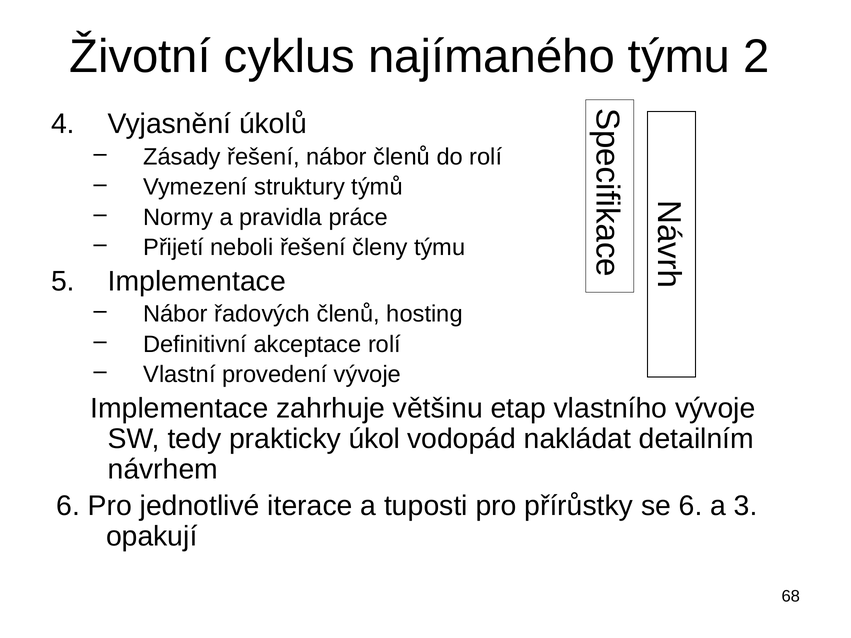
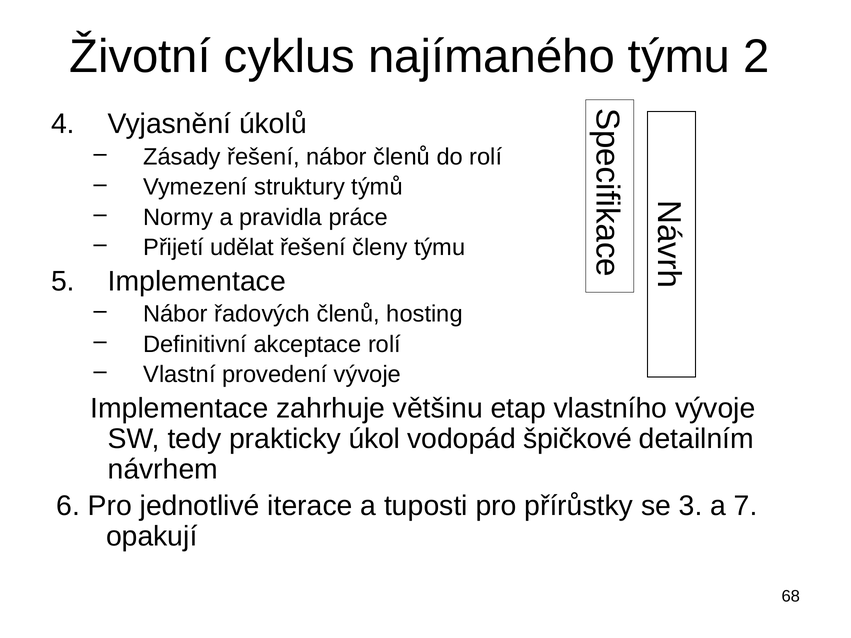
neboli: neboli -> udělat (242, 248)
nakládat: nakládat -> špičkové (578, 439)
se 6: 6 -> 3 (691, 506)
3: 3 -> 7 (746, 506)
